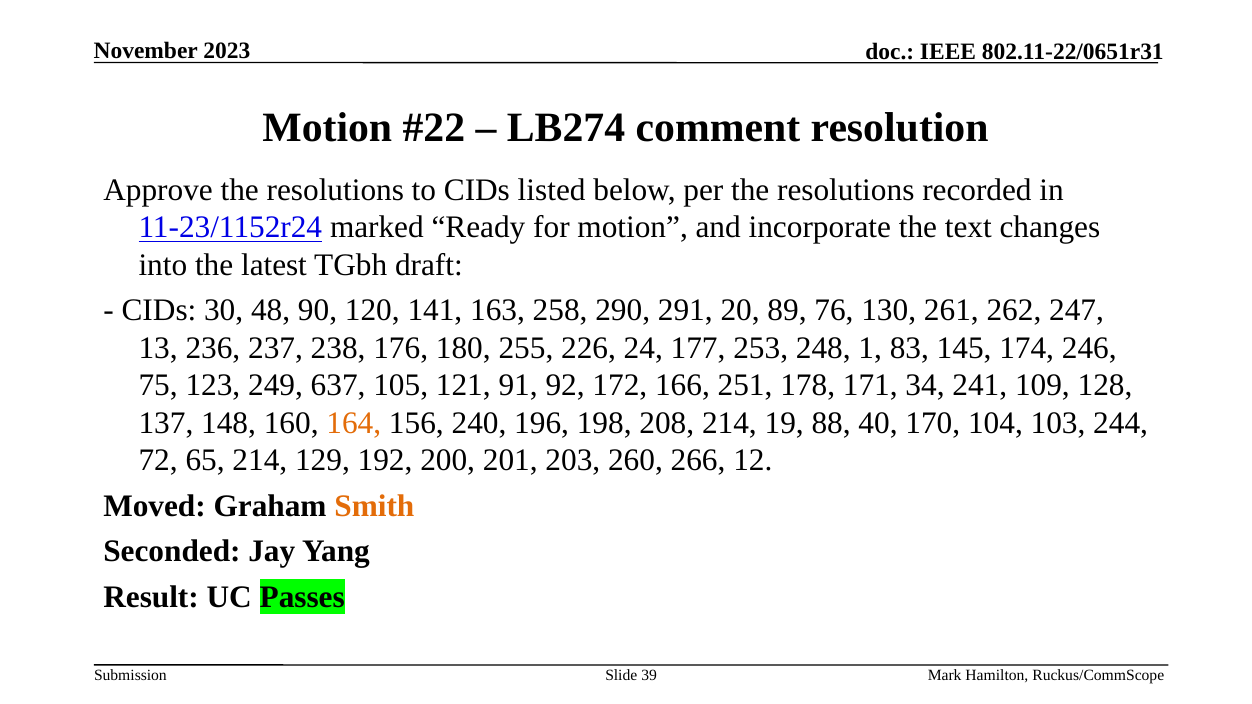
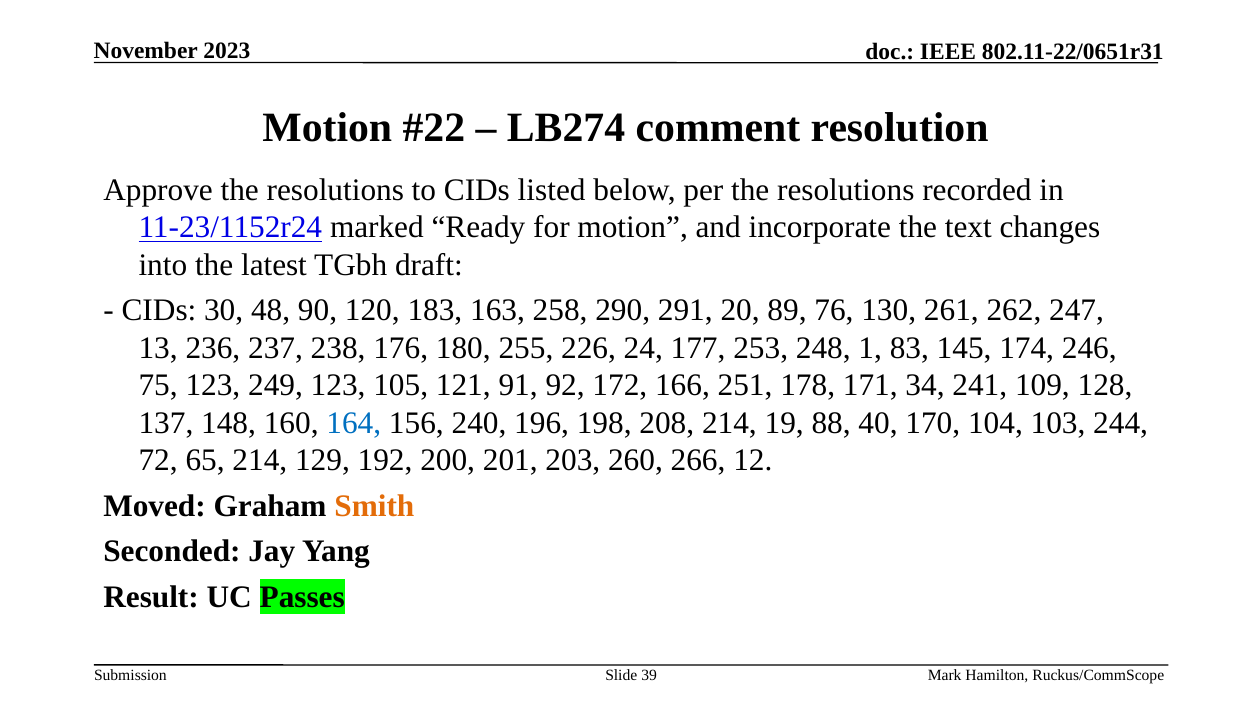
141: 141 -> 183 (435, 311)
249 637: 637 -> 123 (338, 386)
164 colour: orange -> blue (354, 423)
